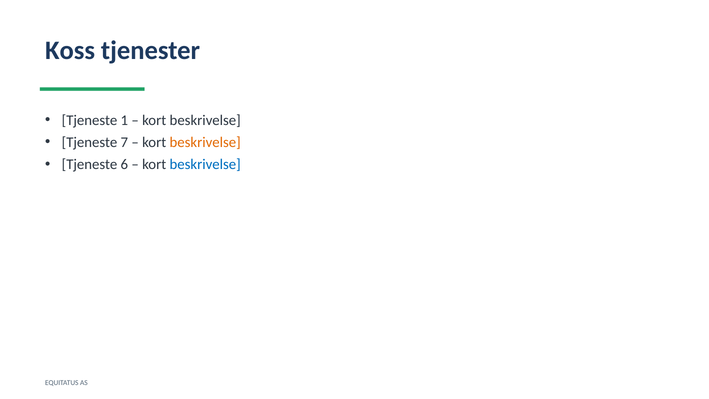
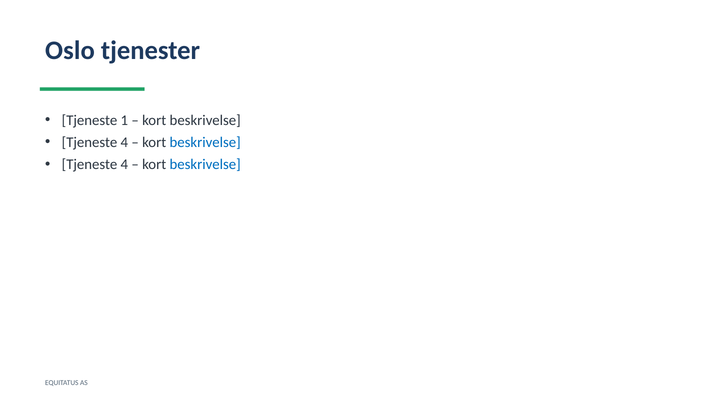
Koss: Koss -> Oslo (70, 51)
7: 7 -> 4 (124, 142)
beskrivelse colour: orange -> blue (205, 142)
6: 6 -> 4 (124, 164)
